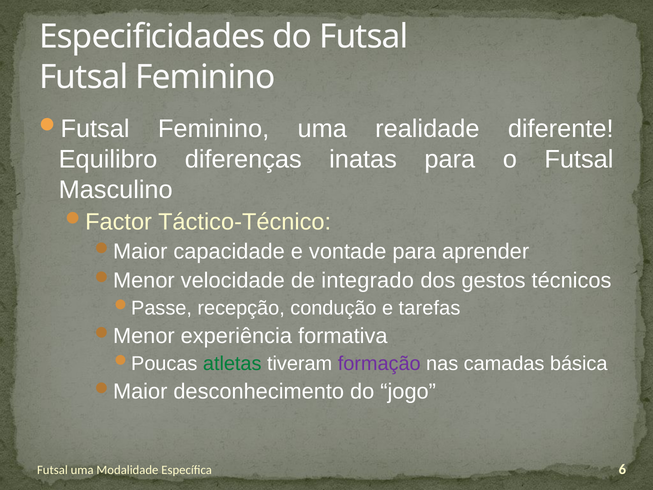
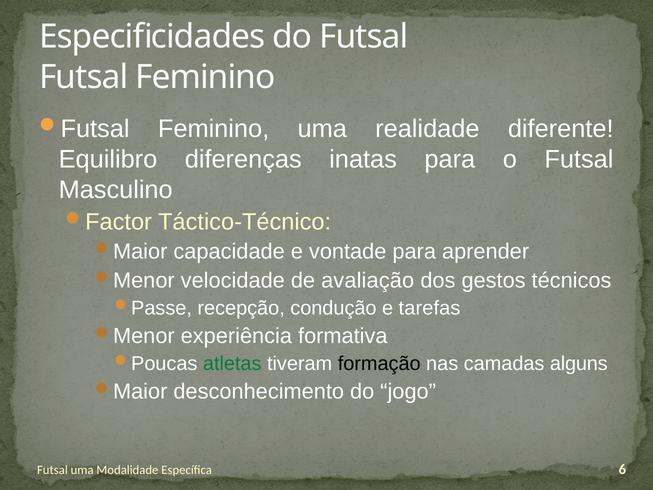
integrado: integrado -> avaliação (368, 281)
formação colour: purple -> black (379, 364)
básica: básica -> alguns (579, 364)
